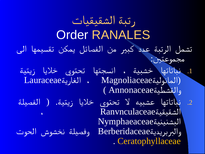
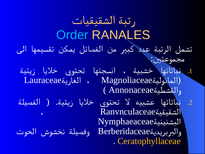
Order colour: white -> light blue (72, 35)
